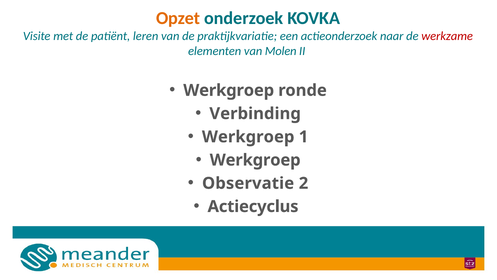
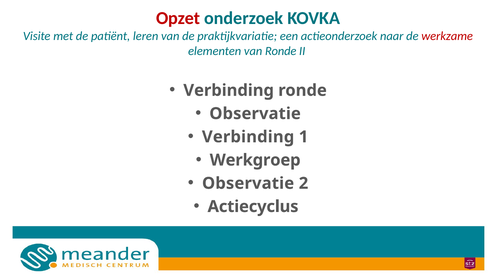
Opzet colour: orange -> red (178, 18)
van Molen: Molen -> Ronde (281, 51)
Werkgroep: Werkgroep -> Verbinding (229, 90)
Verbinding: Verbinding -> Observatie (255, 113)
Werkgroep: Werkgroep -> Verbinding (248, 137)
